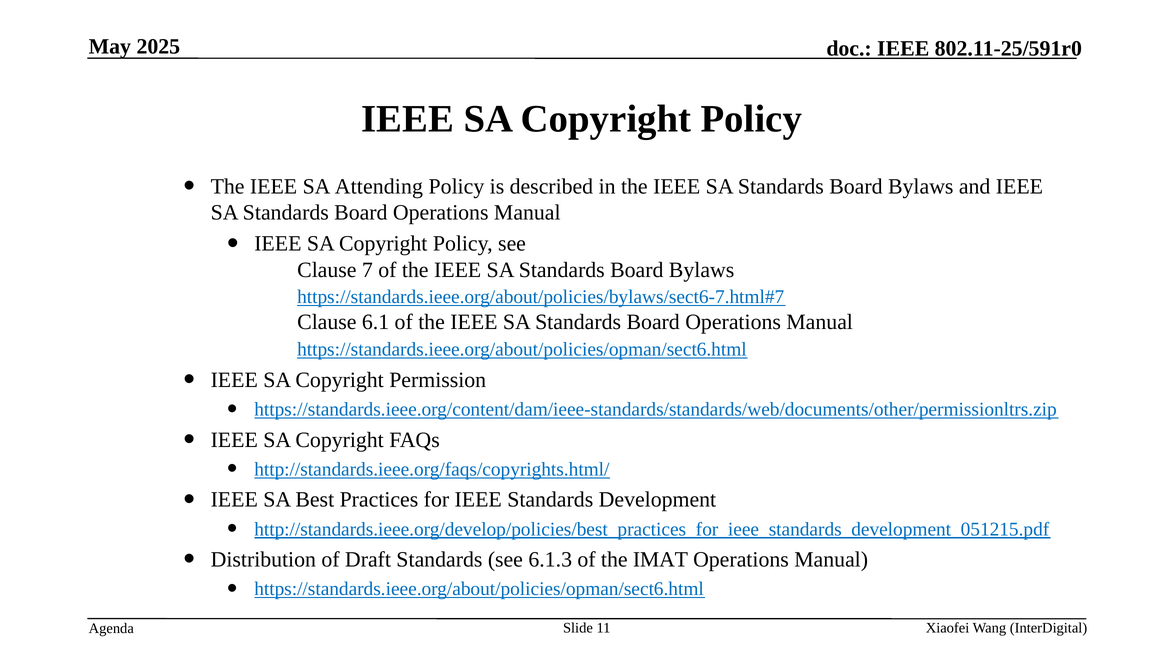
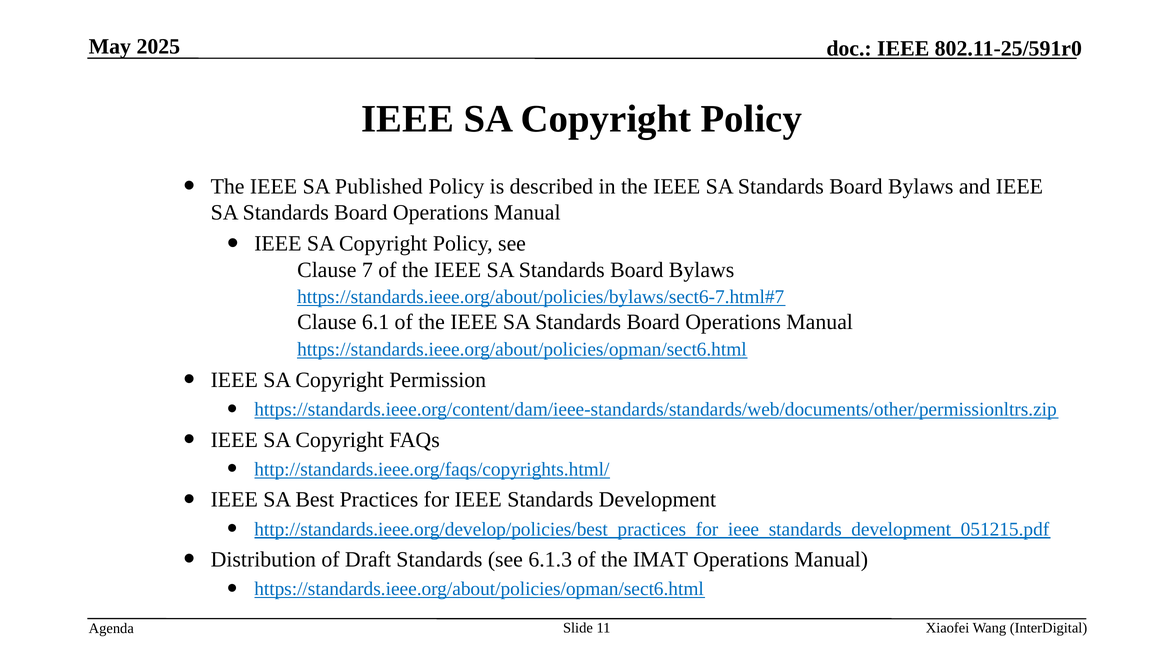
Attending: Attending -> Published (379, 186)
